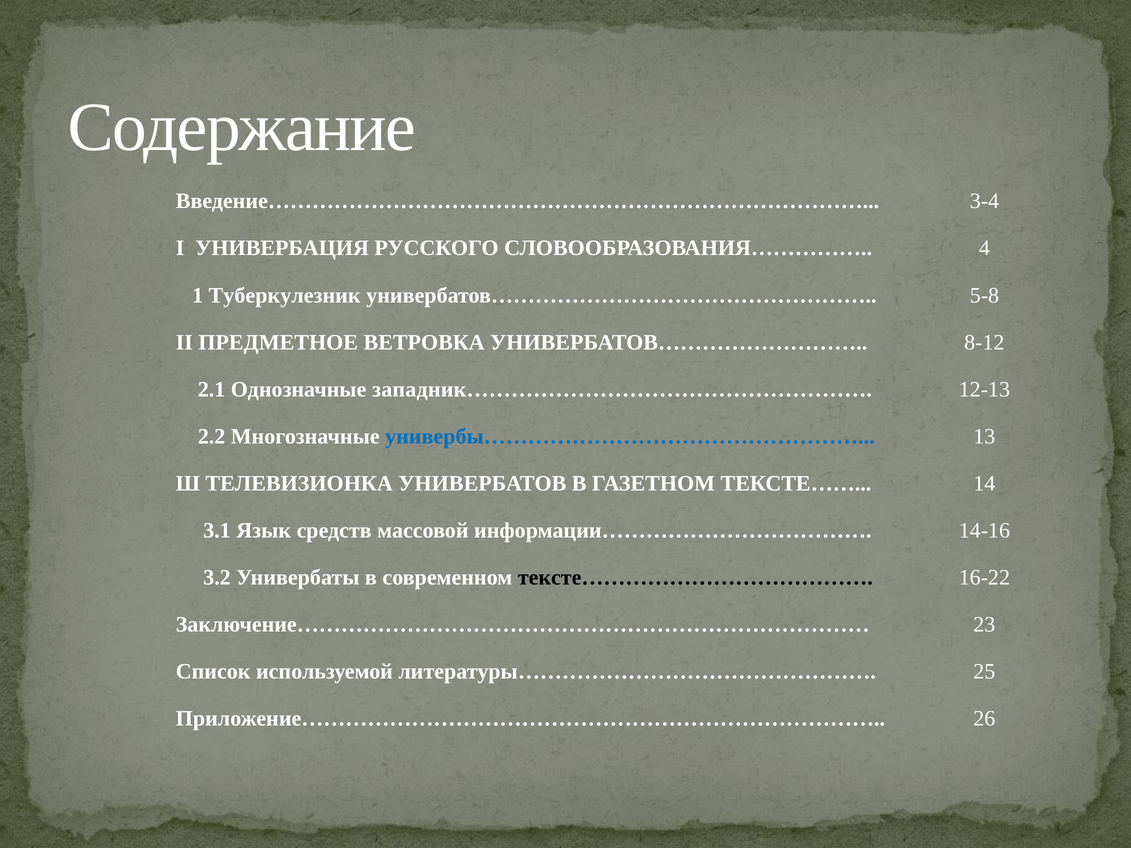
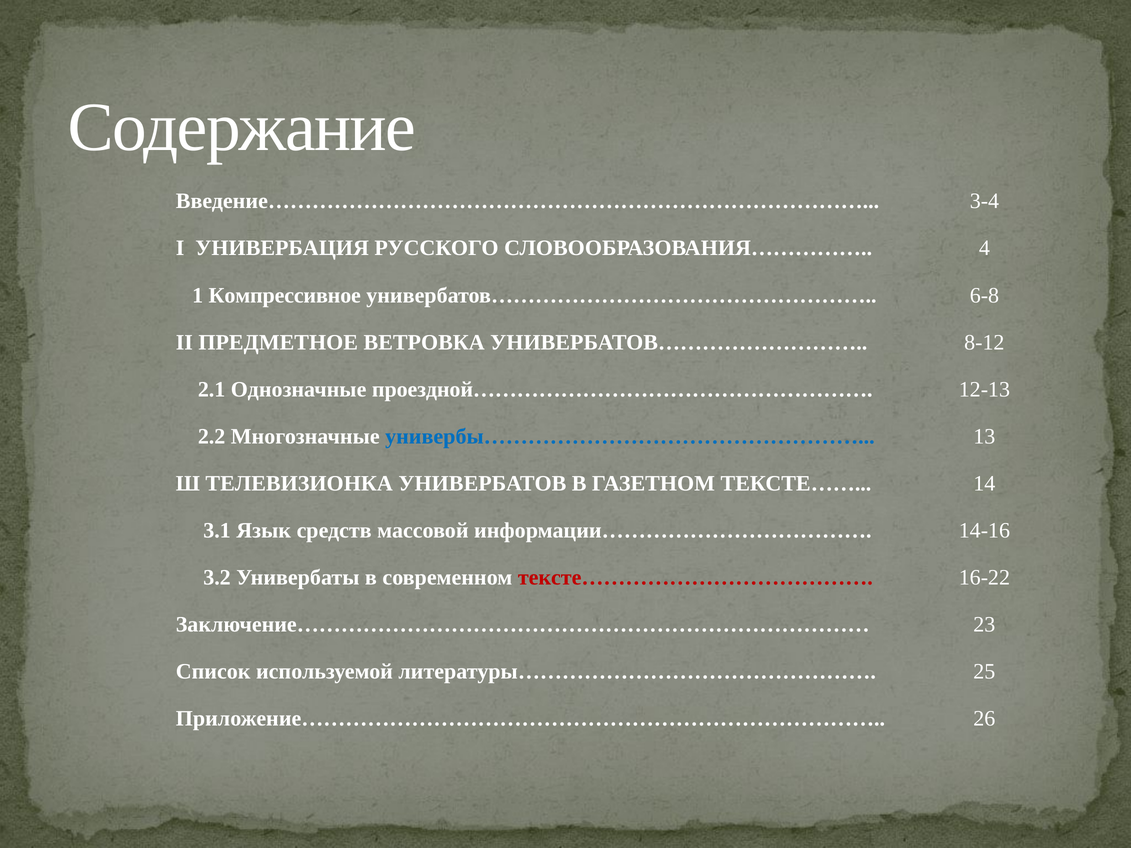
Туберкулезник: Туберкулезник -> Компрессивное (285, 295)
5-8: 5-8 -> 6-8 (984, 295)
западник………………………………………………: западник……………………………………………… -> проездной……………………………………………… (622, 389)
тексте………………………………… colour: black -> red (695, 578)
